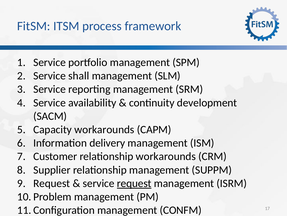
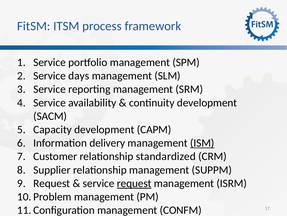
shall: shall -> days (79, 76)
Capacity workarounds: workarounds -> development (104, 129)
ISM underline: none -> present (202, 143)
relationship workarounds: workarounds -> standardized (166, 156)
